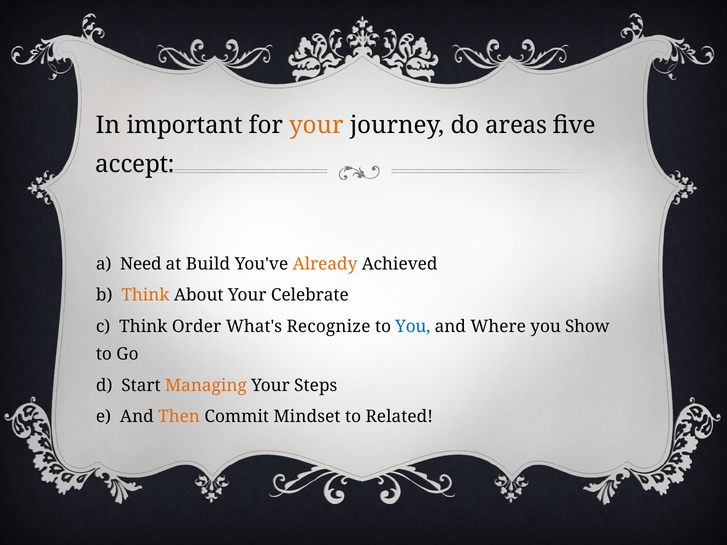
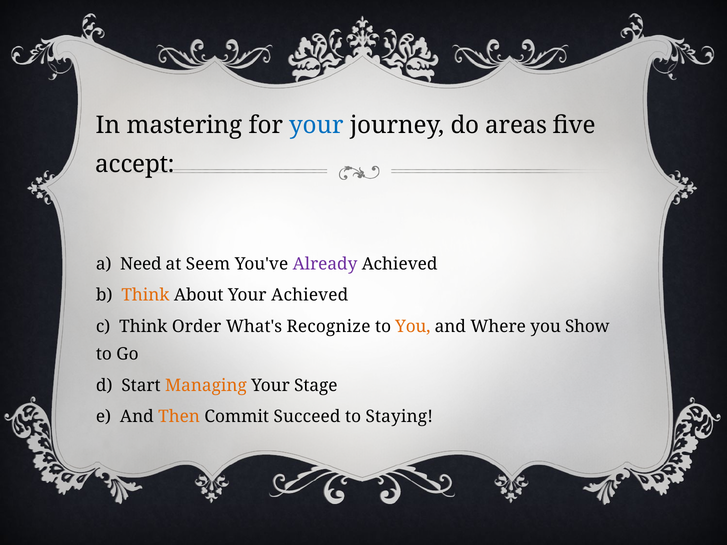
important: important -> mastering (185, 125)
your colour: orange -> blue (317, 125)
Build: Build -> Seem (208, 264)
Already colour: orange -> purple (325, 264)
Your Celebrate: Celebrate -> Achieved (310, 295)
You colour: blue -> orange (413, 327)
Steps: Steps -> Stage (316, 386)
Mindset: Mindset -> Succeed (307, 417)
Related: Related -> Staying (399, 417)
